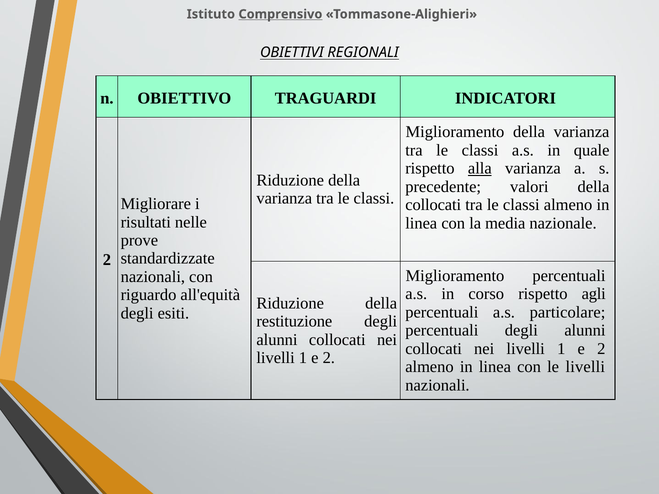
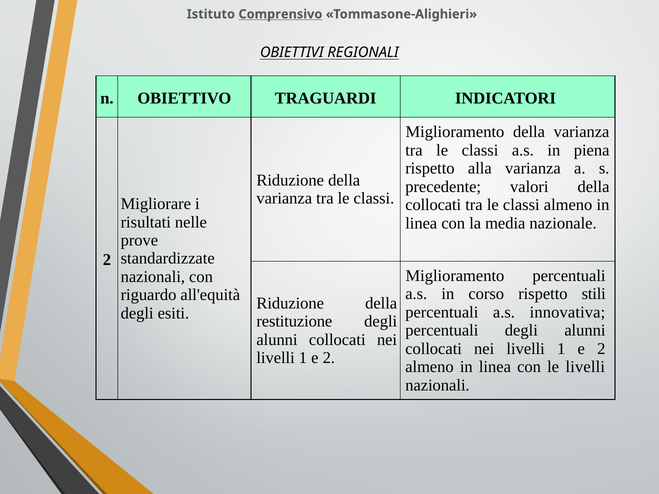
quale: quale -> piena (592, 150)
alla underline: present -> none (480, 168)
agli: agli -> stili (594, 294)
particolare: particolare -> innovativa (567, 312)
